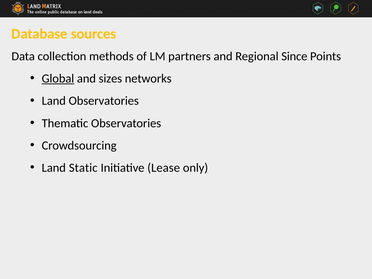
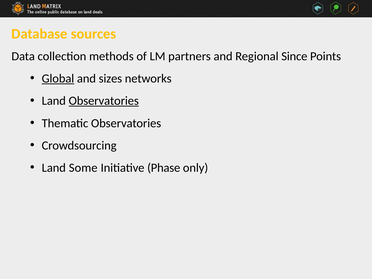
Observatories underline: none -> present (104, 101)
Static: Static -> Some (83, 168)
Lease: Lease -> Phase (164, 168)
